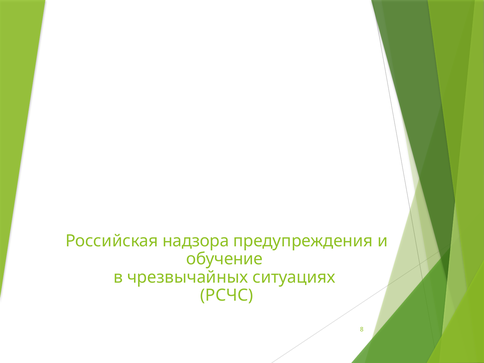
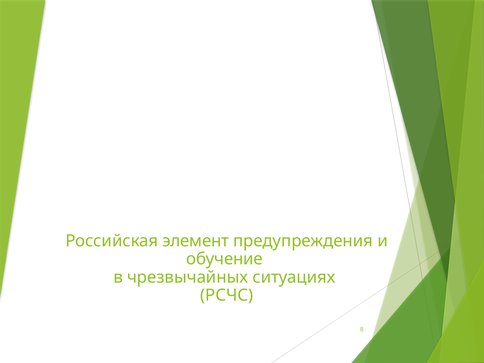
надзора: надзора -> элемент (196, 241)
